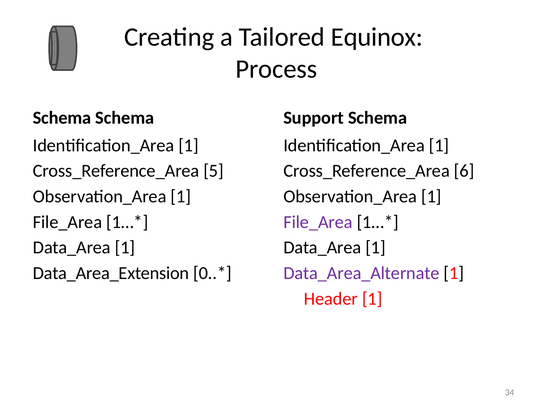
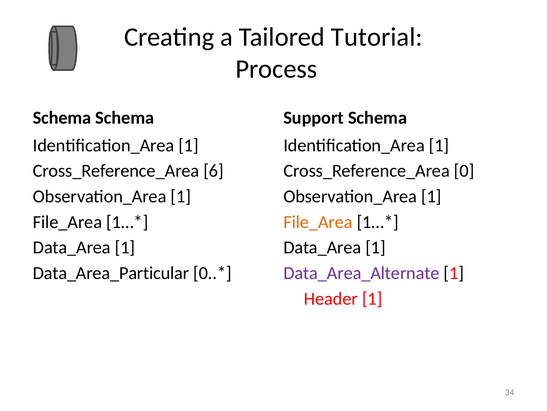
Equinox: Equinox -> Tutorial (377, 37)
5: 5 -> 6 (214, 171)
6: 6 -> 0 (464, 171)
File_Area colour: purple -> orange (318, 222)
Data_Area_Extension: Data_Area_Extension -> Data_Area_Particular (111, 273)
